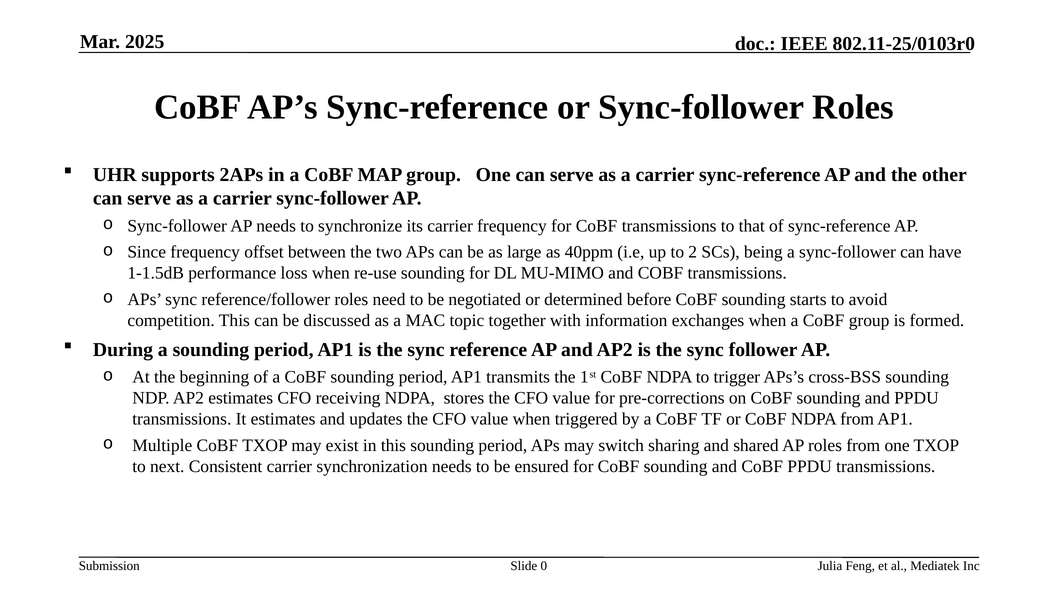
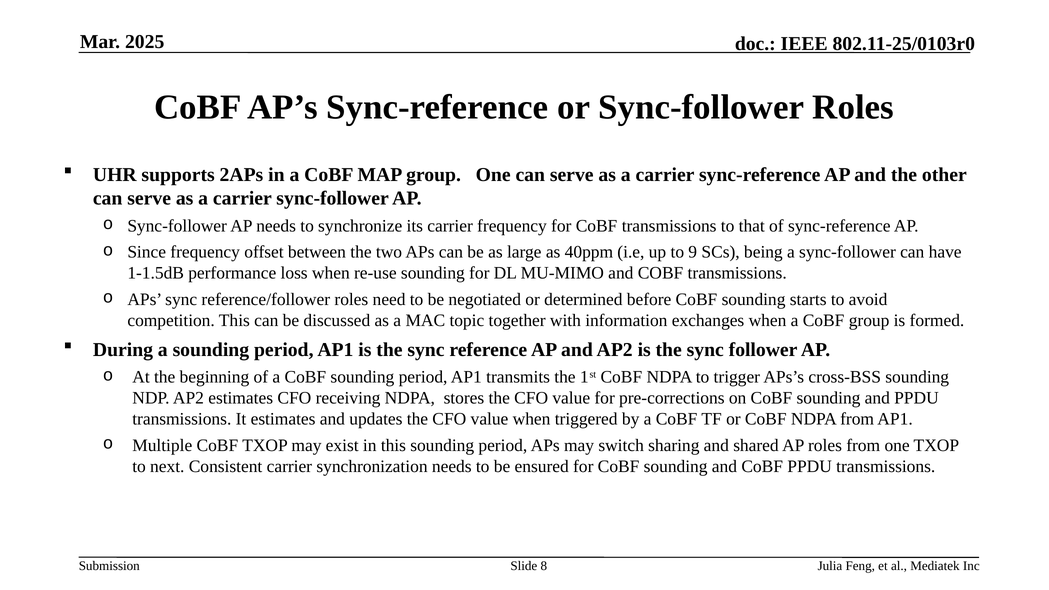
2: 2 -> 9 (693, 252)
0: 0 -> 8 (544, 566)
